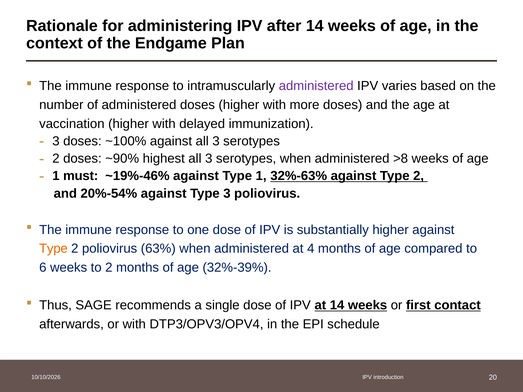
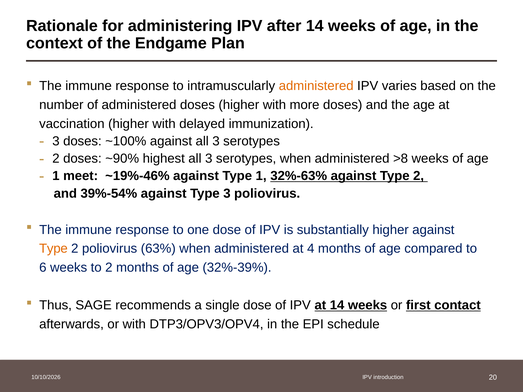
administered colour: purple -> orange (316, 86)
must: must -> meet (81, 176)
20%-54%: 20%-54% -> 39%-54% (109, 194)
